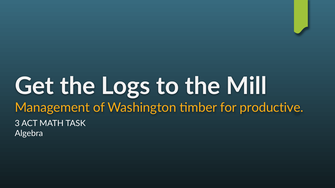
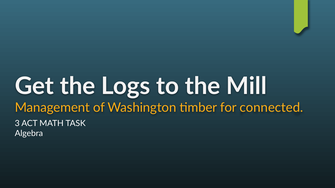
productive: productive -> connected (271, 108)
